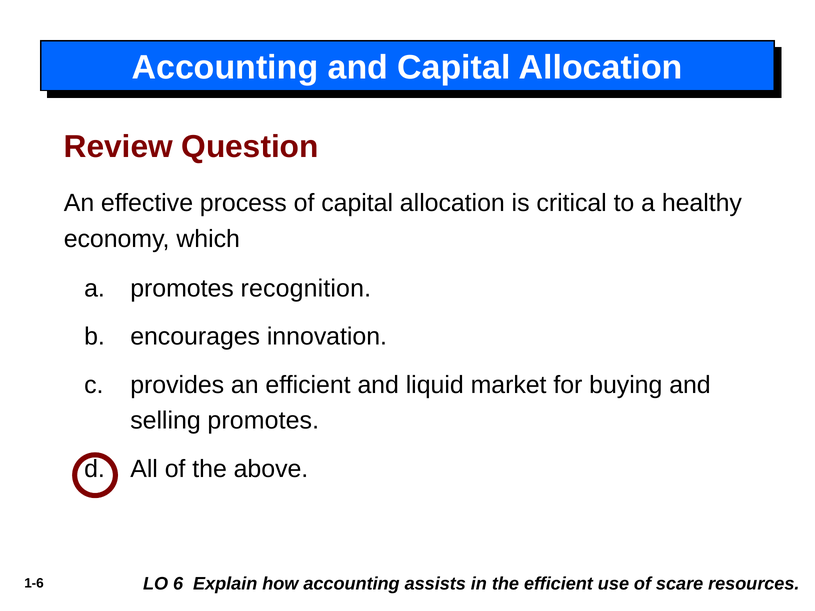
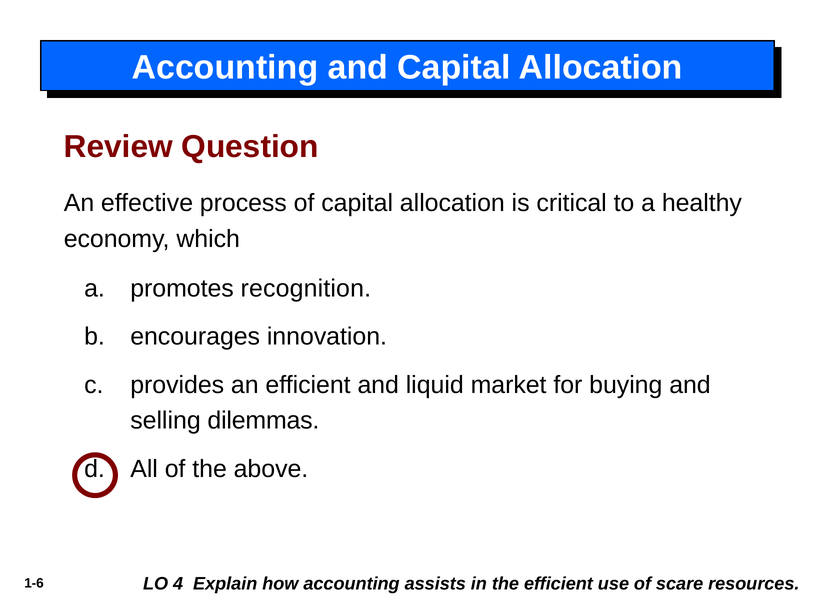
selling promotes: promotes -> dilemmas (263, 421)
6: 6 -> 4 (178, 584)
